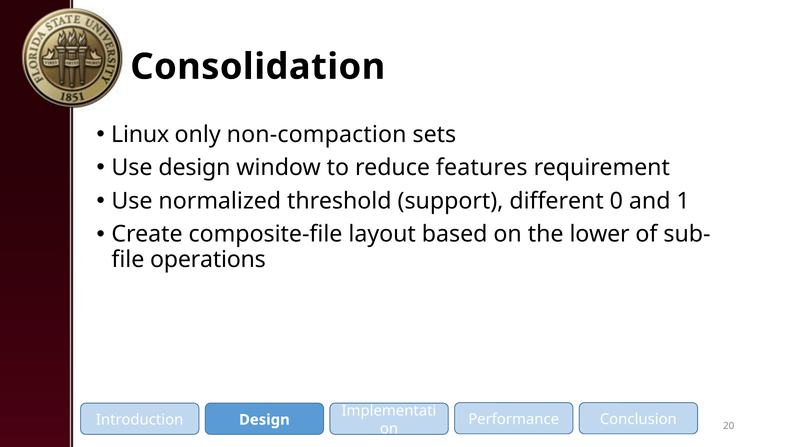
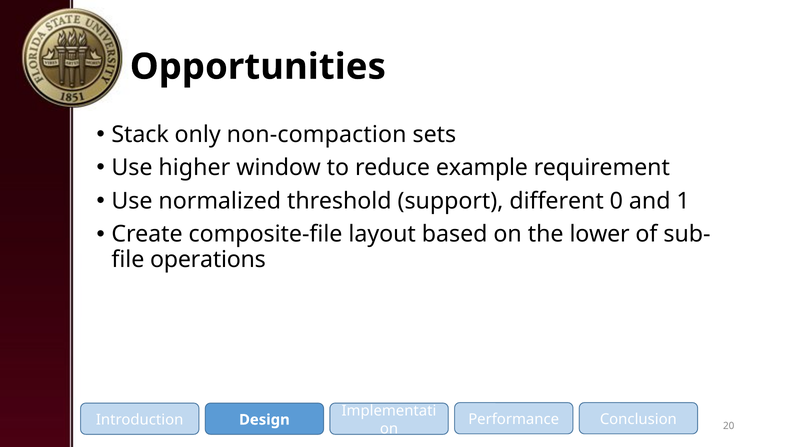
Consolidation: Consolidation -> Opportunities (258, 67)
Linux: Linux -> Stack (140, 134)
Use design: design -> higher (194, 168)
features: features -> example (482, 168)
